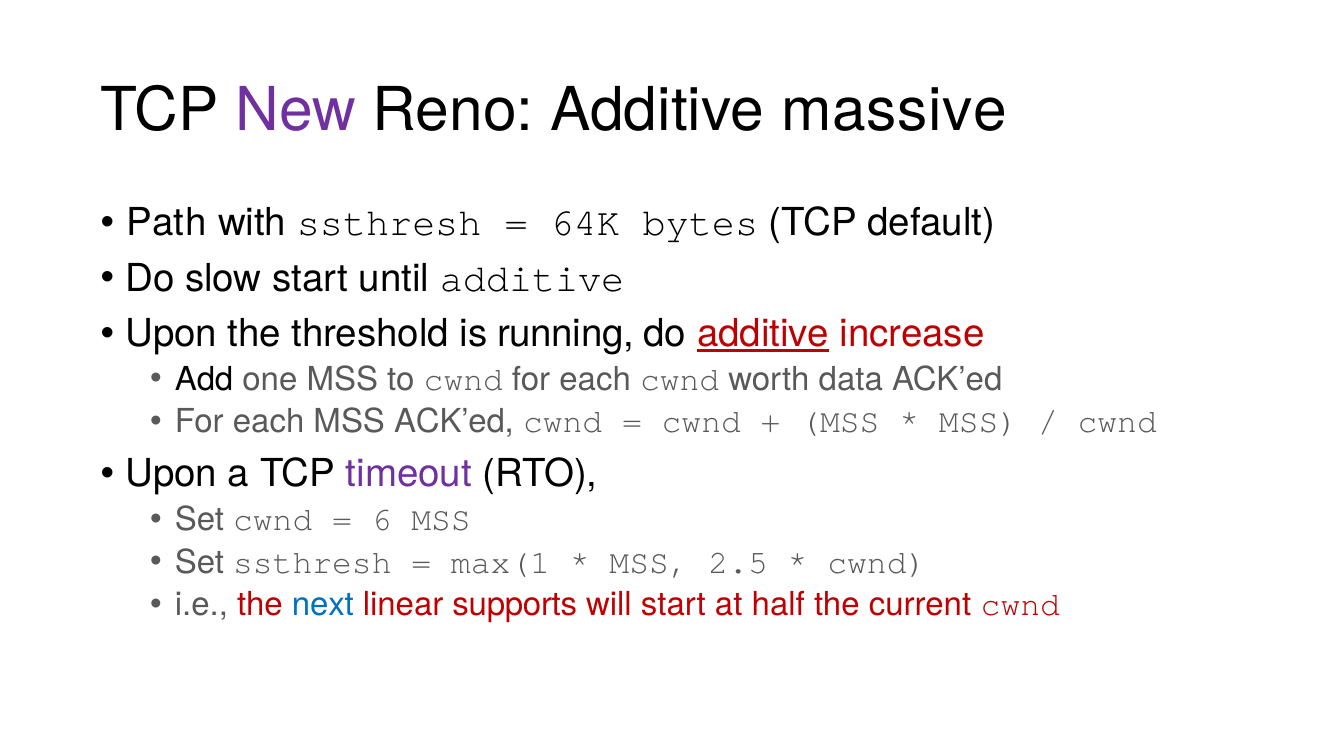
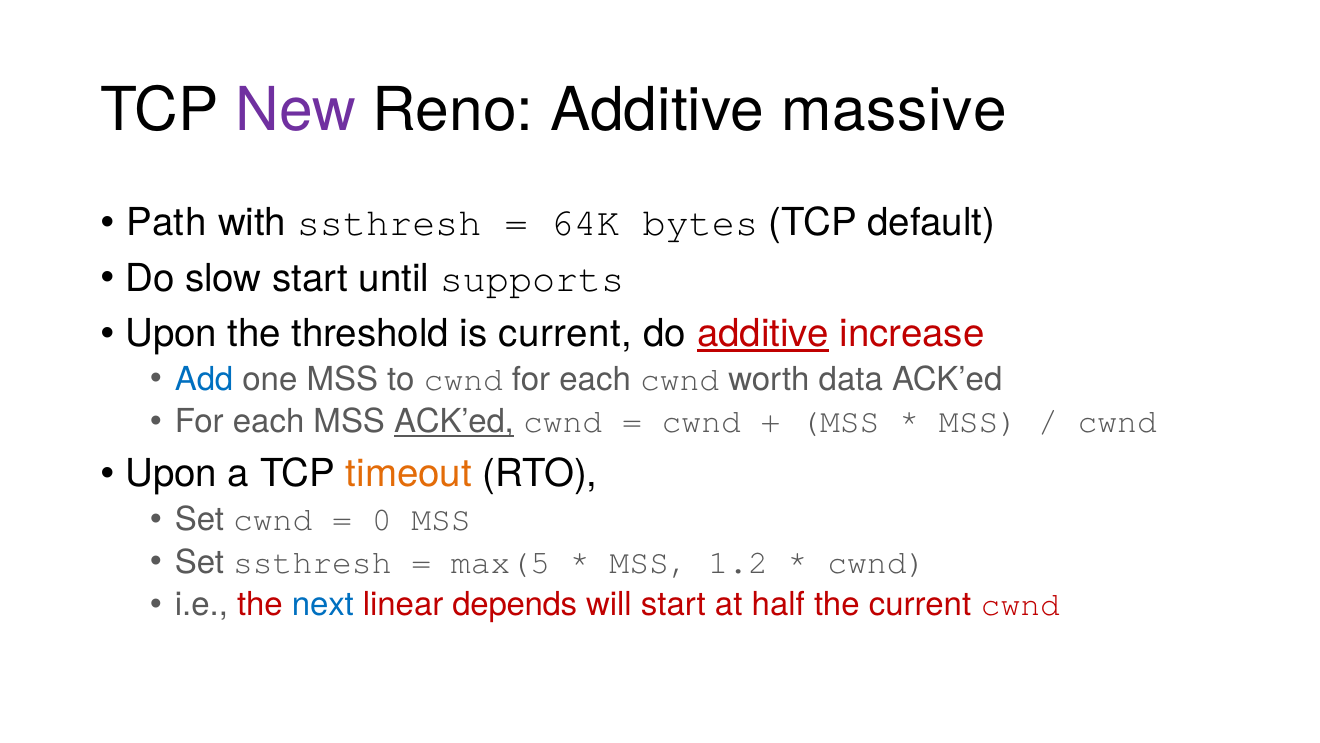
until additive: additive -> supports (532, 278)
is running: running -> current (565, 334)
Add colour: black -> blue (204, 379)
ACK’ed underline: none -> present (454, 422)
timeout colour: purple -> orange (409, 474)
6: 6 -> 0 (382, 519)
max(1: max(1 -> max(5 (501, 562)
2.5: 2.5 -> 1.2 (738, 562)
supports: supports -> depends (515, 604)
